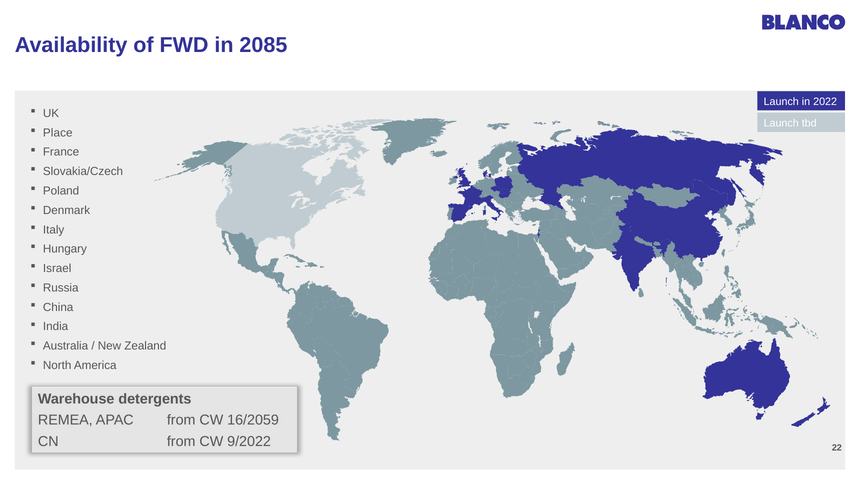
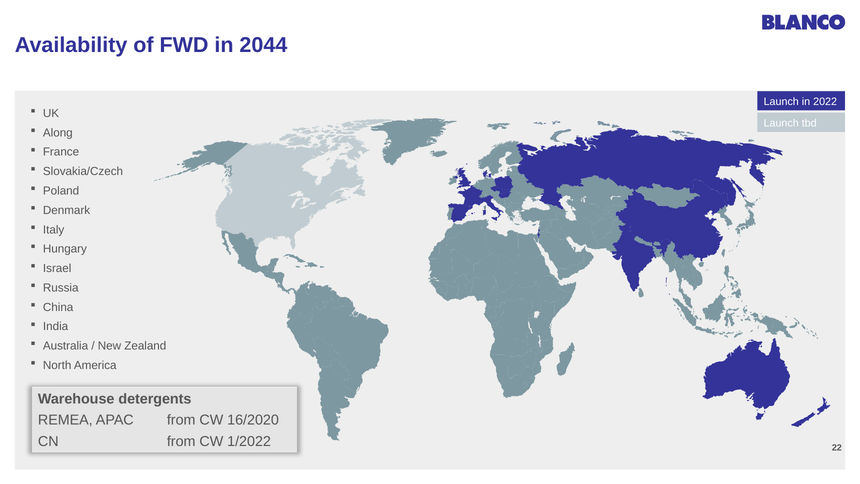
2085: 2085 -> 2044 (263, 45)
Place: Place -> Along (58, 133)
16/2059: 16/2059 -> 16/2020 (253, 420)
9/2022: 9/2022 -> 1/2022 (249, 441)
